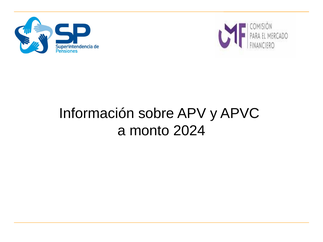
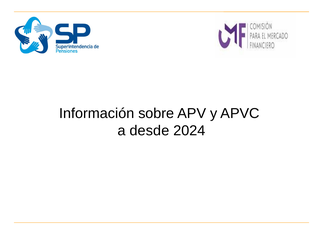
monto: monto -> desde (149, 131)
